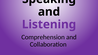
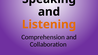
Listening colour: purple -> orange (49, 24)
